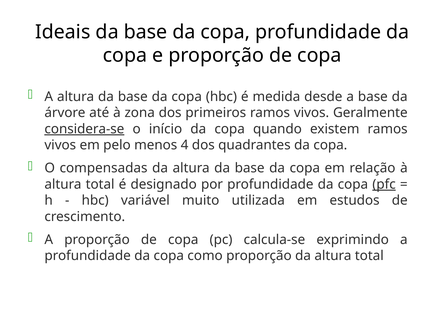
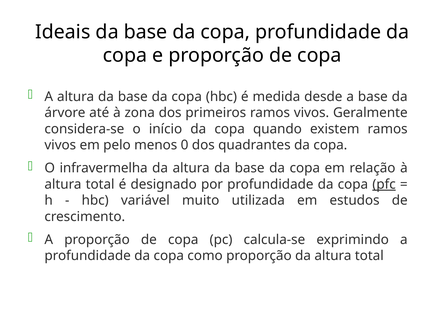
considera-se underline: present -> none (84, 129)
4: 4 -> 0 (185, 145)
compensadas: compensadas -> infravermelha (104, 168)
